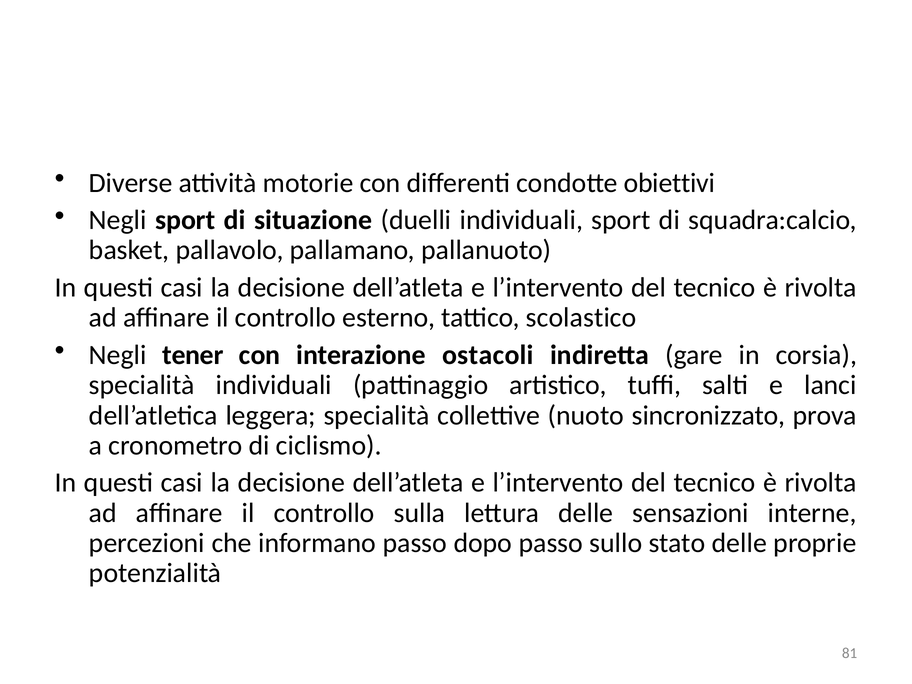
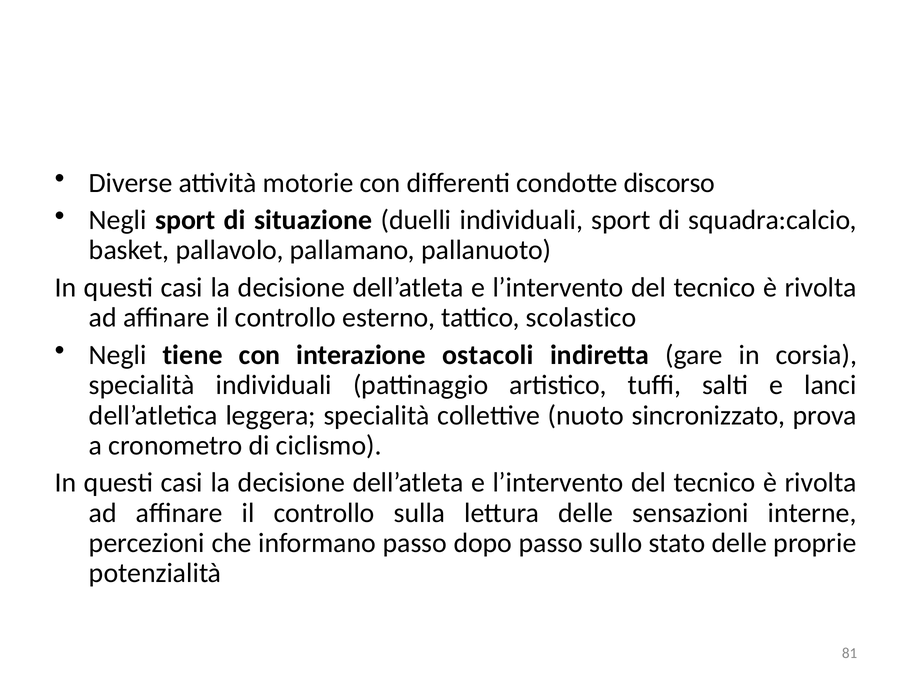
obiettivi: obiettivi -> discorso (669, 183)
tener: tener -> tiene (193, 355)
